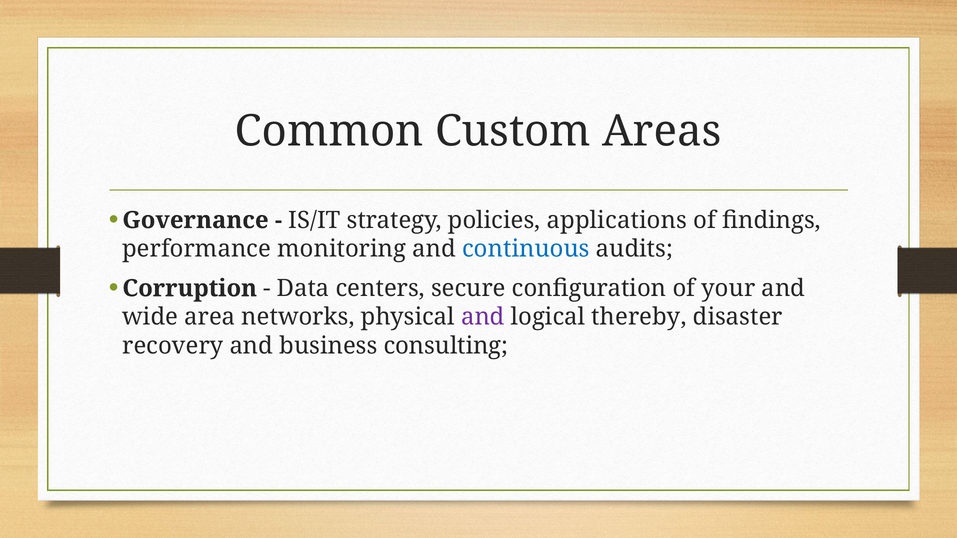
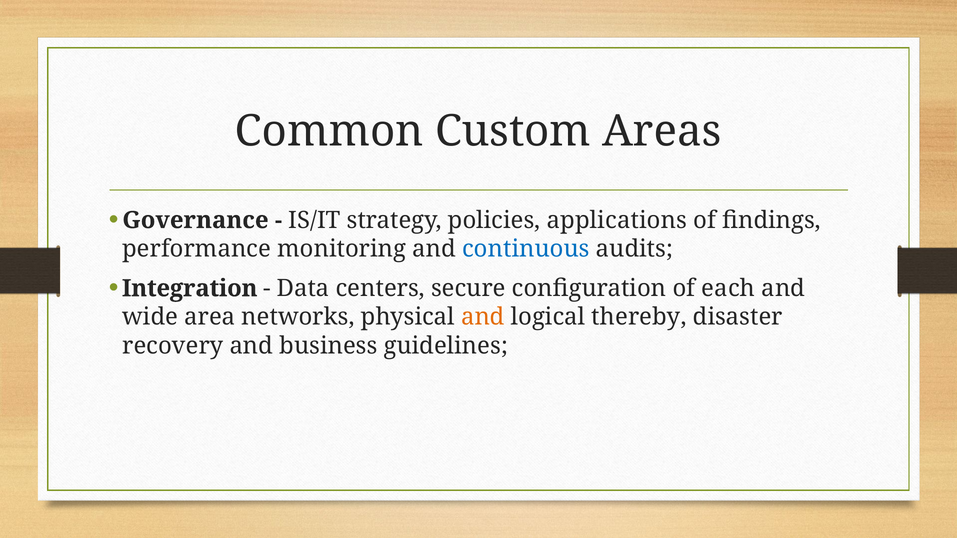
Corruption: Corruption -> Integration (190, 289)
your: your -> each (728, 289)
and colour: purple -> orange (483, 317)
consulting: consulting -> guidelines (446, 346)
